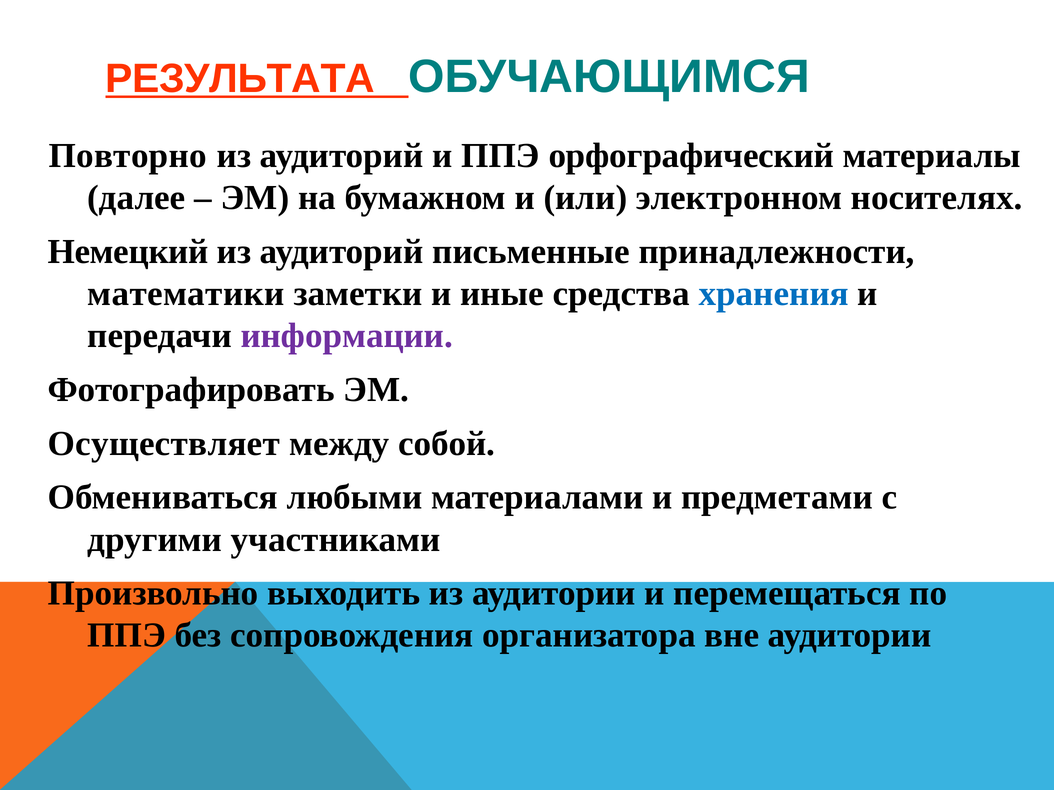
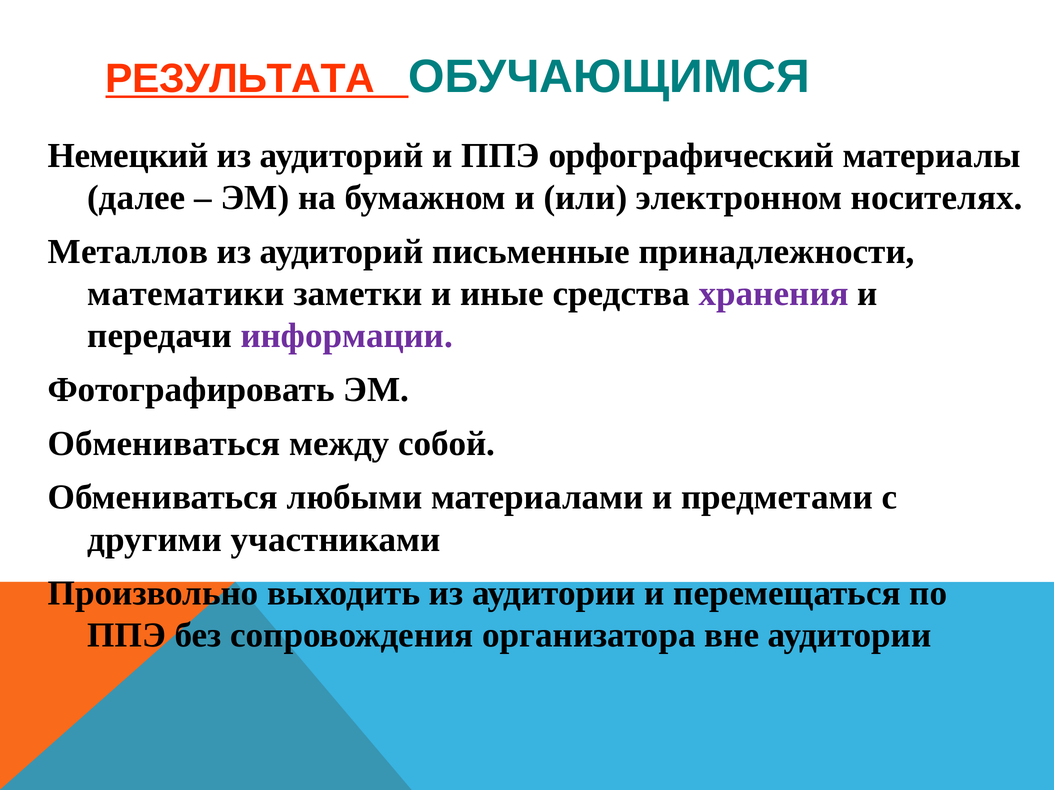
Повторно: Повторно -> Немецкий (128, 156)
Немецкий: Немецкий -> Металлов (128, 252)
хранения colour: blue -> purple (774, 294)
Осуществляет: Осуществляет -> Обмениваться (164, 444)
